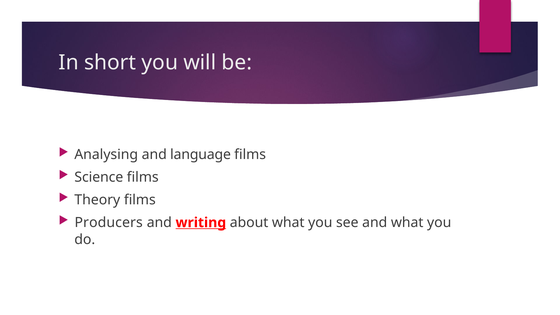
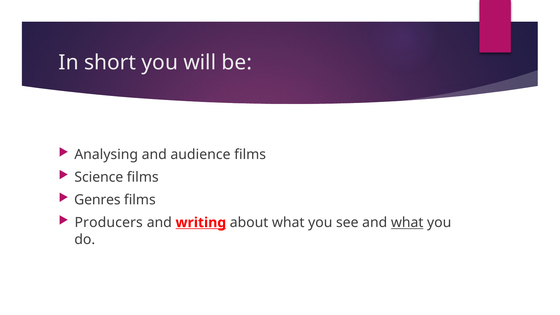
language: language -> audience (200, 155)
Theory: Theory -> Genres (97, 200)
what underline: none -> present (407, 223)
